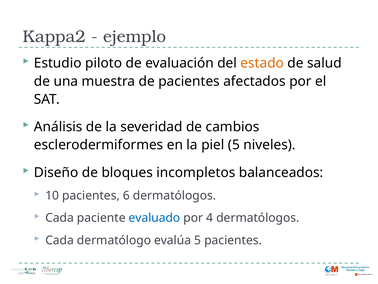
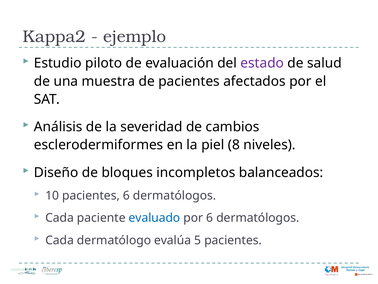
estado colour: orange -> purple (262, 63)
piel 5: 5 -> 8 (234, 145)
por 4: 4 -> 6 (210, 218)
